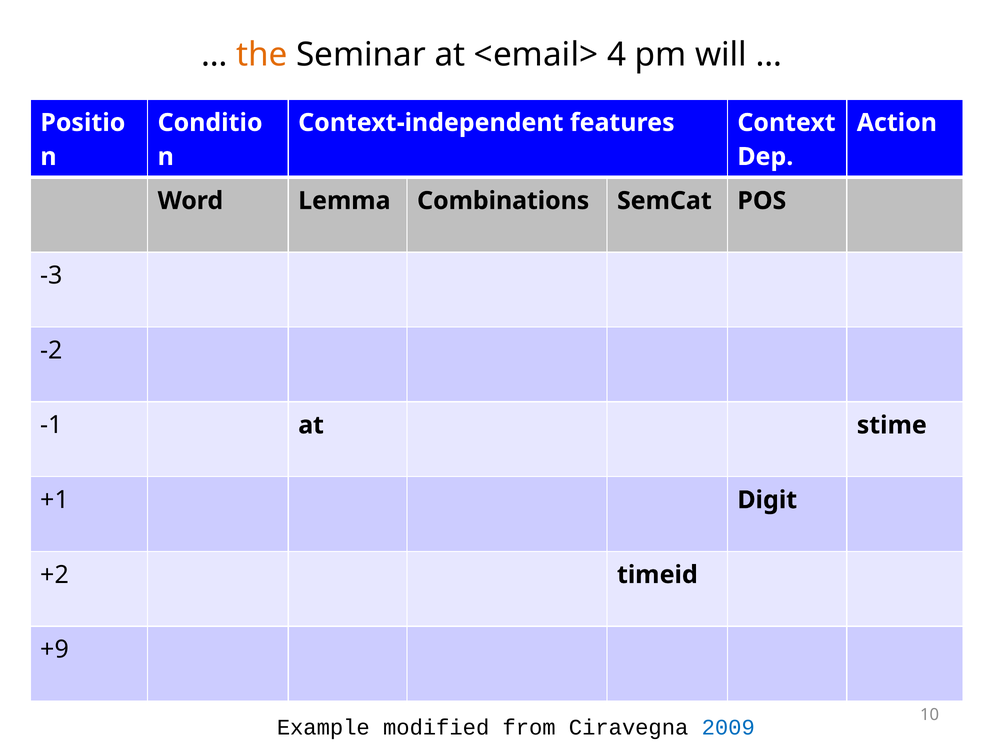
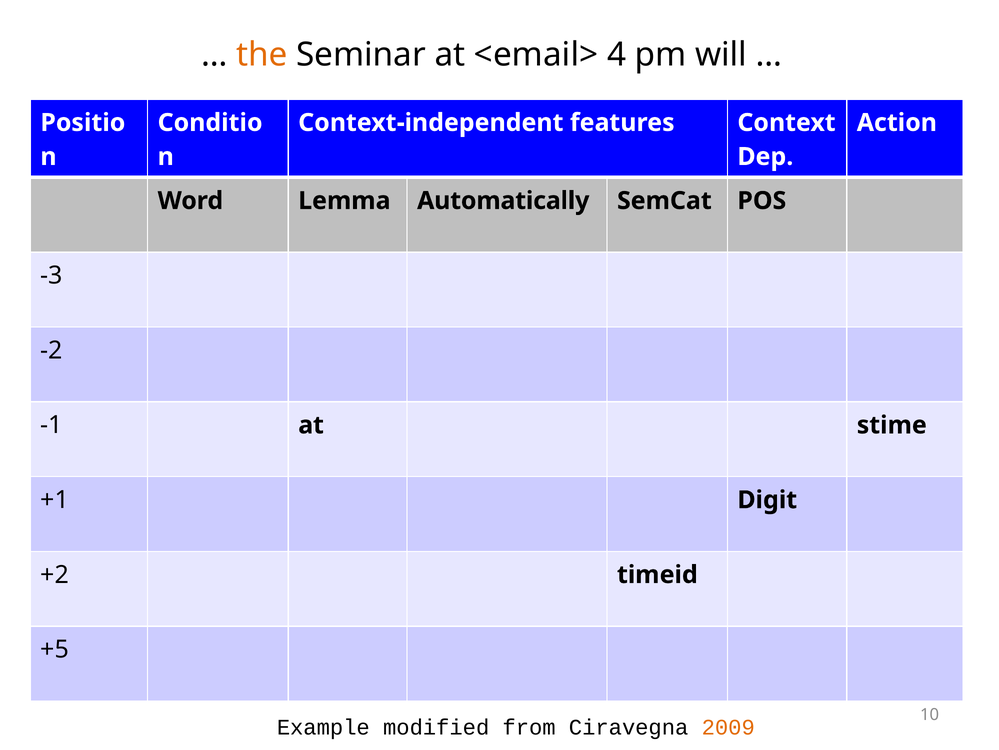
Combinations: Combinations -> Automatically (503, 201)
+9: +9 -> +5 (55, 649)
2009 colour: blue -> orange (728, 727)
